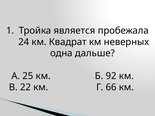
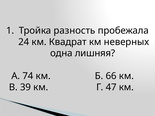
является: является -> разность (74, 31)
дальше: дальше -> лишняя (95, 53)
25: 25 -> 74 (28, 76)
92: 92 -> 66 (111, 76)
22: 22 -> 39 (25, 87)
66: 66 -> 47 (111, 87)
